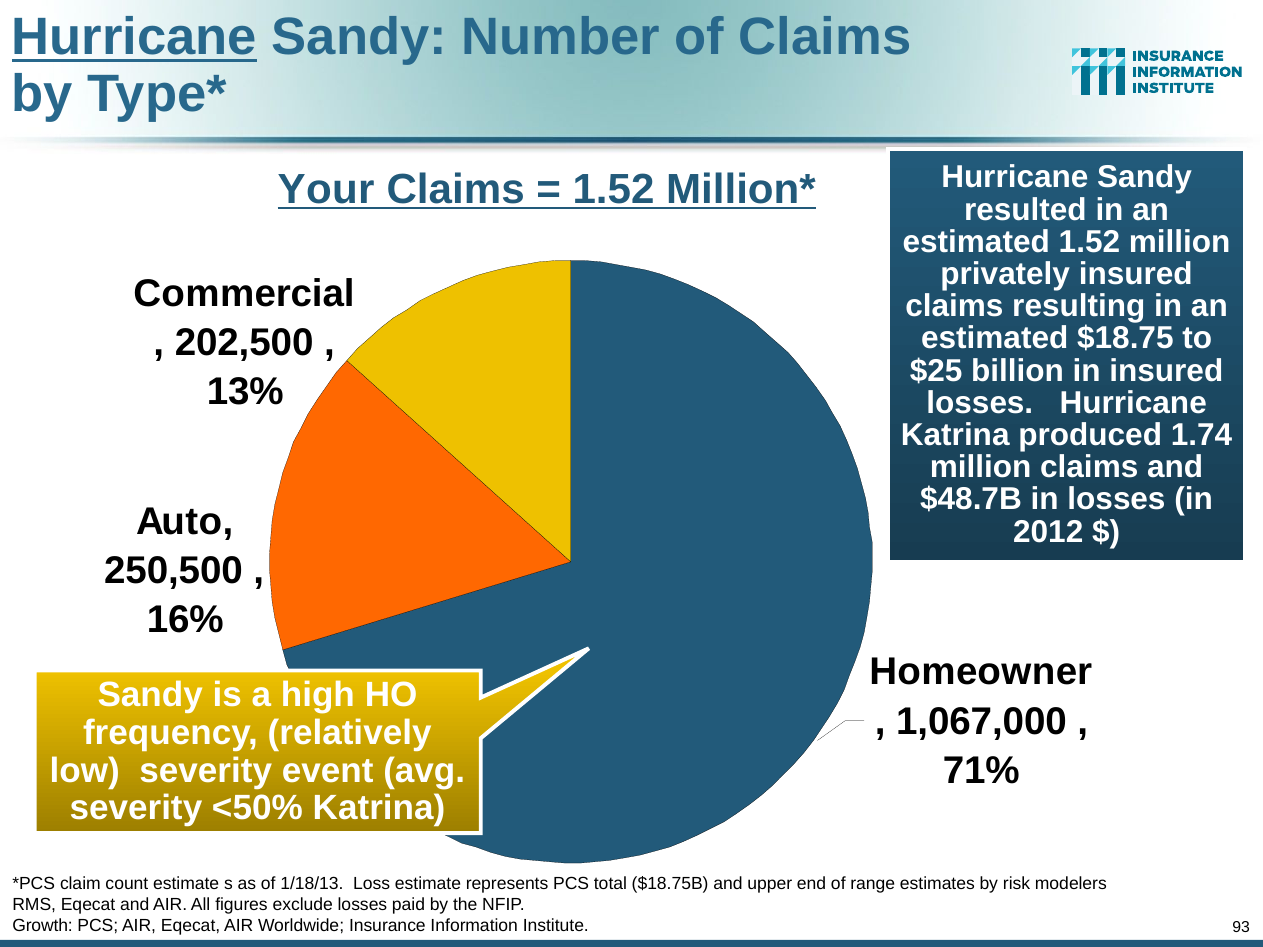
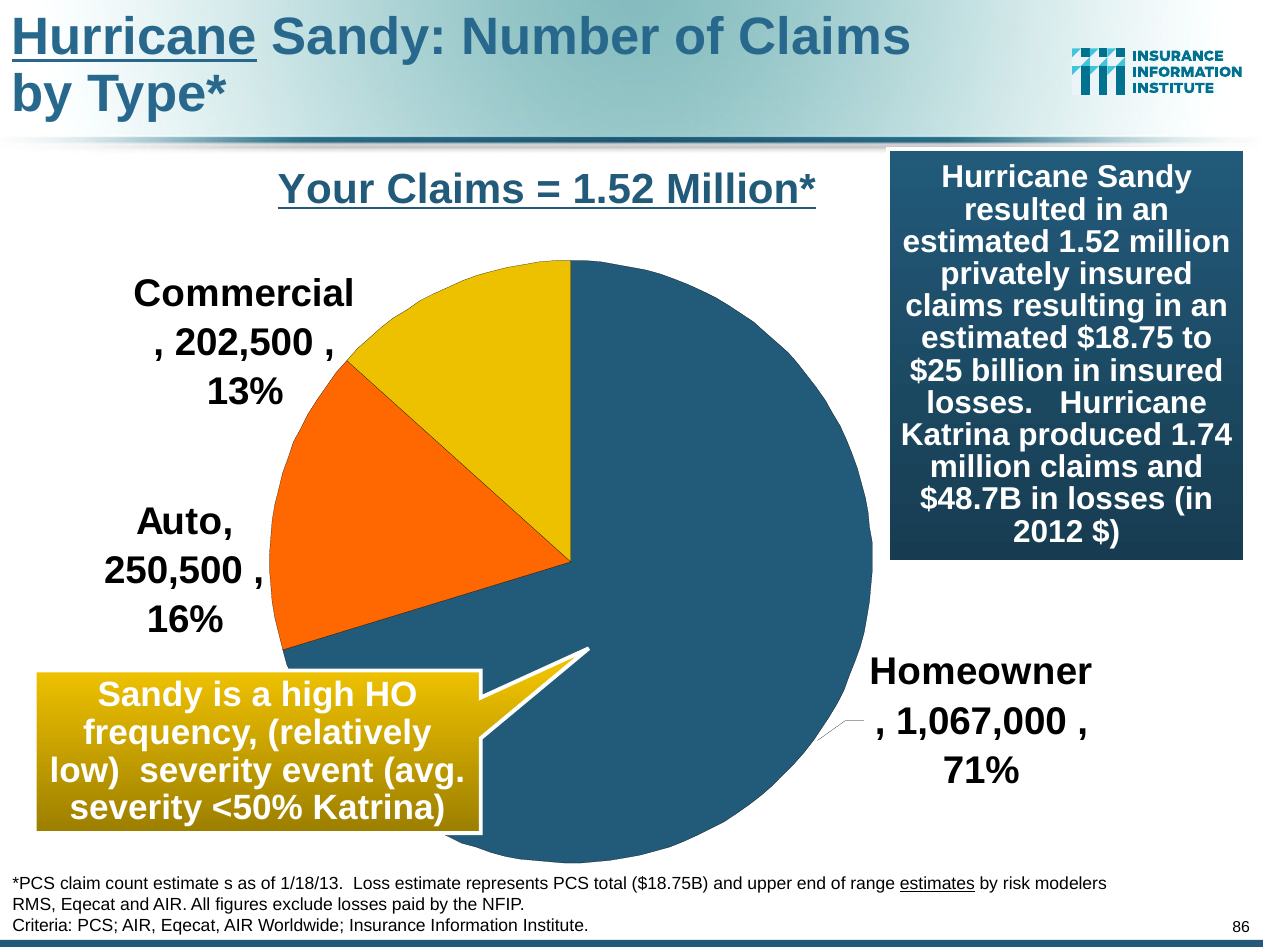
estimates underline: none -> present (937, 884)
Growth: Growth -> Criteria (43, 926)
93: 93 -> 86 (1241, 927)
